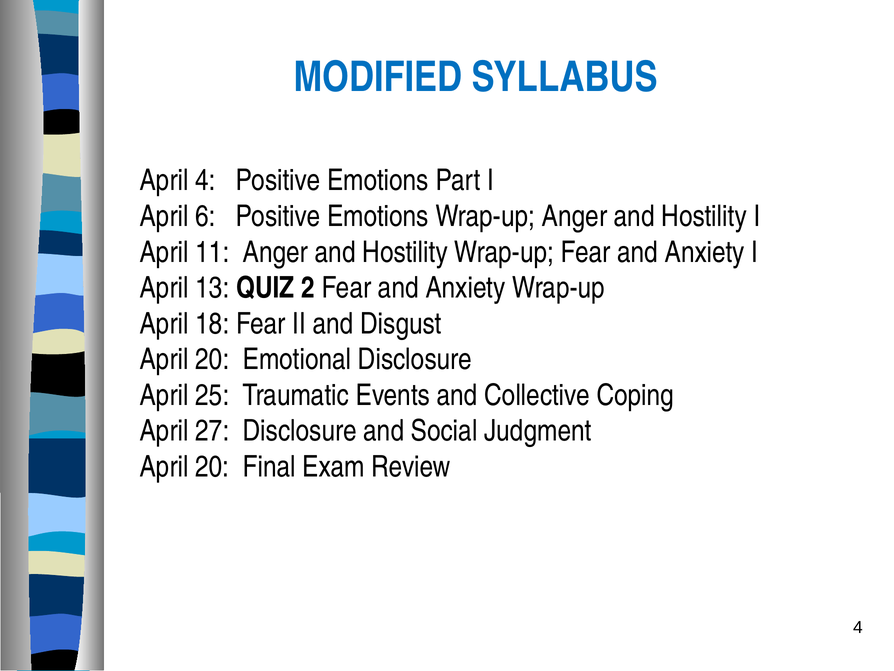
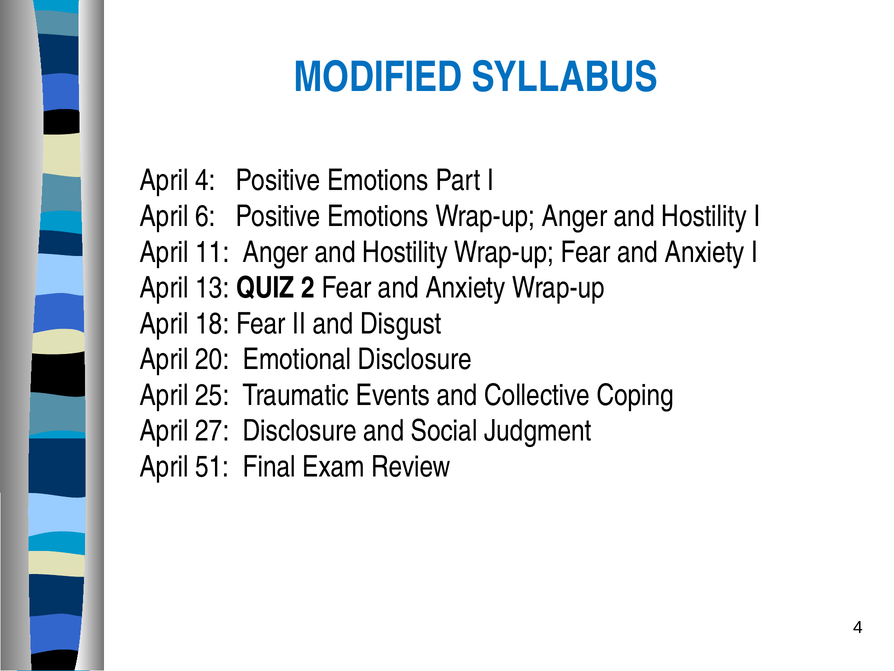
20: 20 -> 51 (212, 467)
